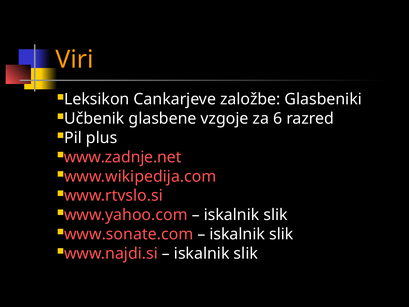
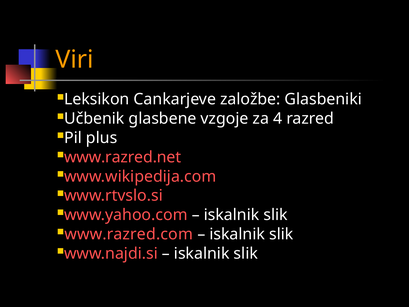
6: 6 -> 4 (278, 119)
www.zadnje.net: www.zadnje.net -> www.razred.net (123, 157)
www.sonate.com: www.sonate.com -> www.razred.com (129, 234)
